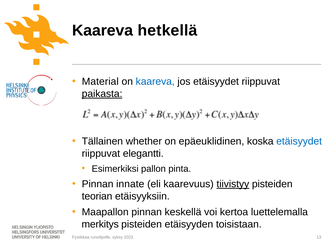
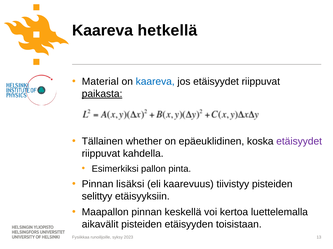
etäisyydet colour: blue -> purple (299, 142)
elegantti: elegantti -> kahdella (143, 154)
innate: innate -> lisäksi (130, 185)
tiivistyy underline: present -> none (233, 185)
teorian: teorian -> selittyy (97, 197)
merkitys: merkitys -> aikavälit (100, 225)
